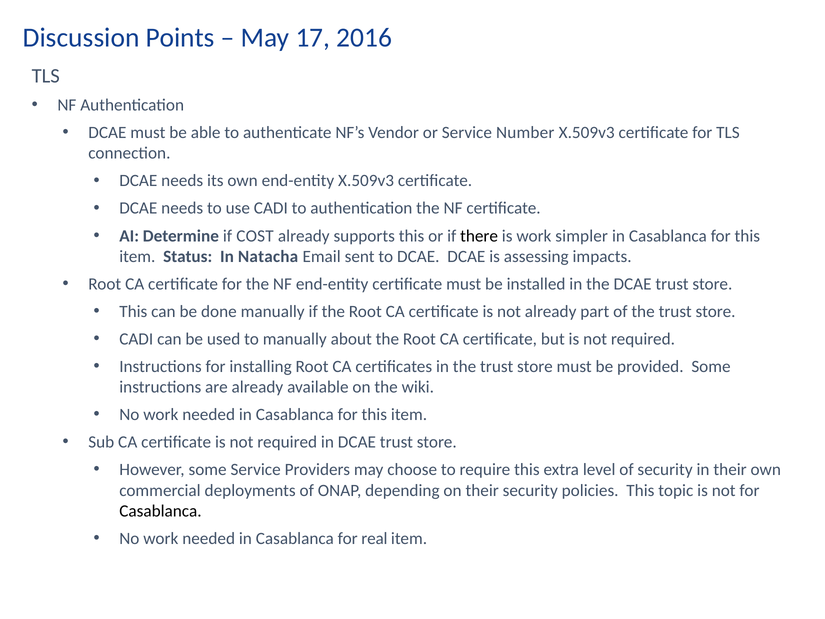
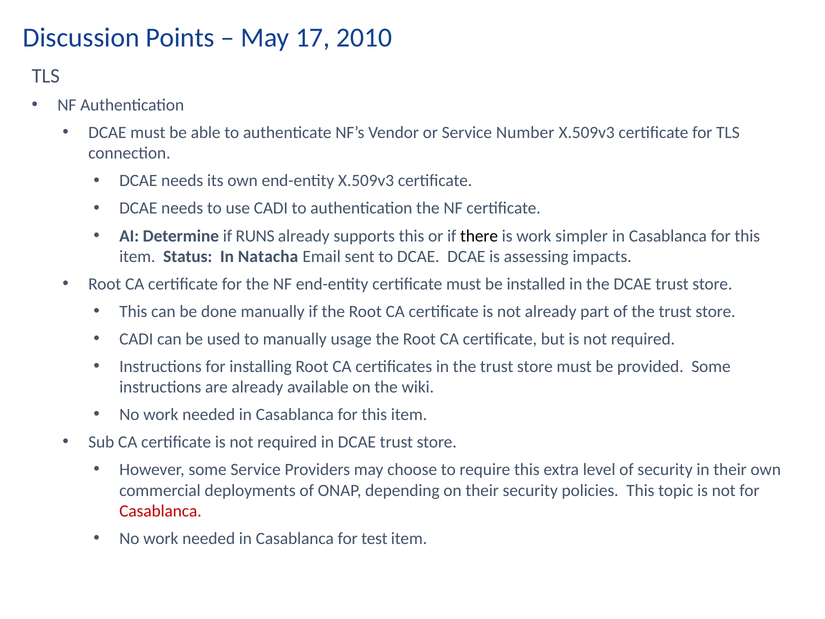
2016: 2016 -> 2010 (364, 38)
COST: COST -> RUNS (255, 236)
about: about -> usage (351, 339)
Casablanca colour: black -> red (160, 511)
real: real -> test (374, 538)
